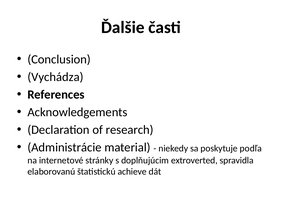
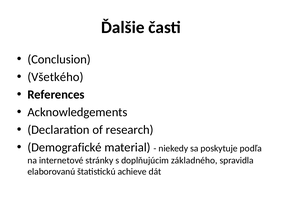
Vychádza: Vychádza -> Všetkého (55, 77)
Administrácie: Administrácie -> Demografické (65, 147)
extroverted: extroverted -> základného (194, 160)
